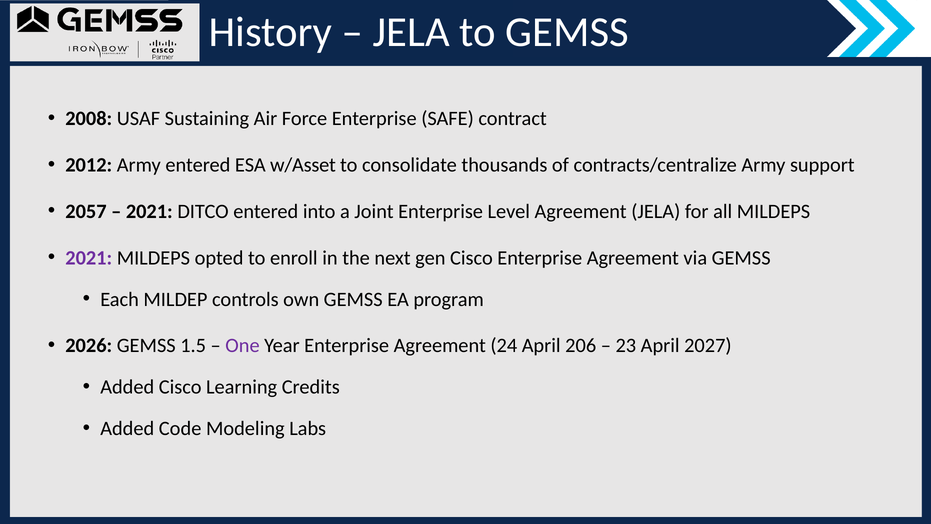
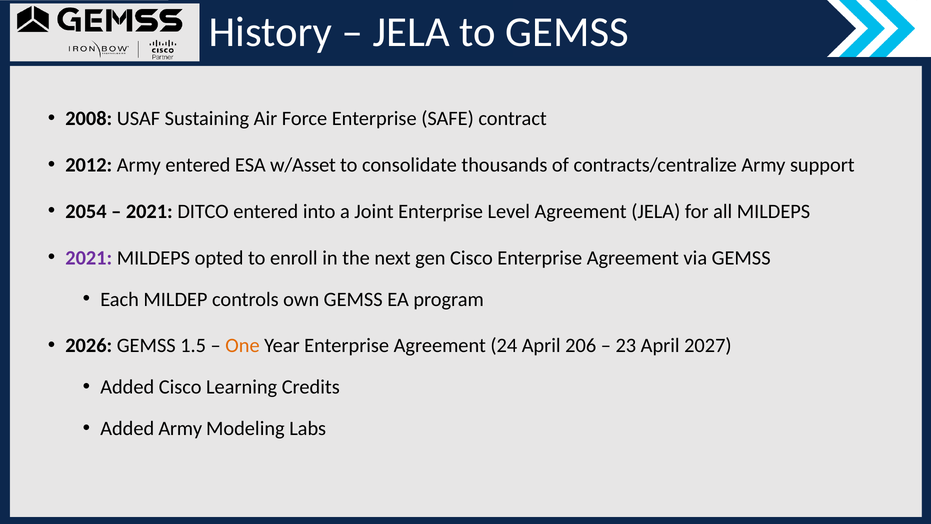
2057: 2057 -> 2054 (86, 211)
One colour: purple -> orange (243, 345)
Added Code: Code -> Army (180, 428)
